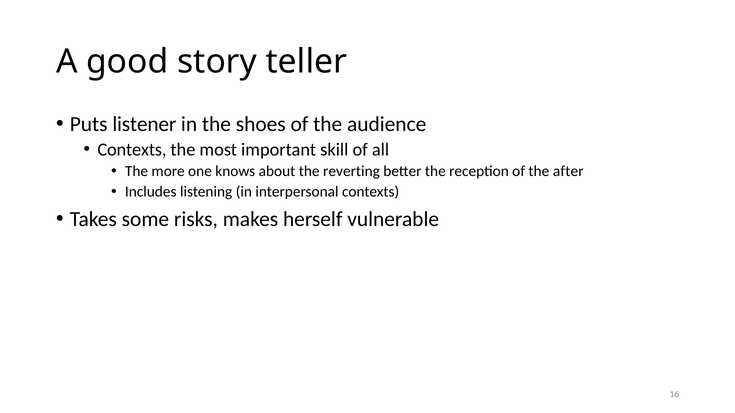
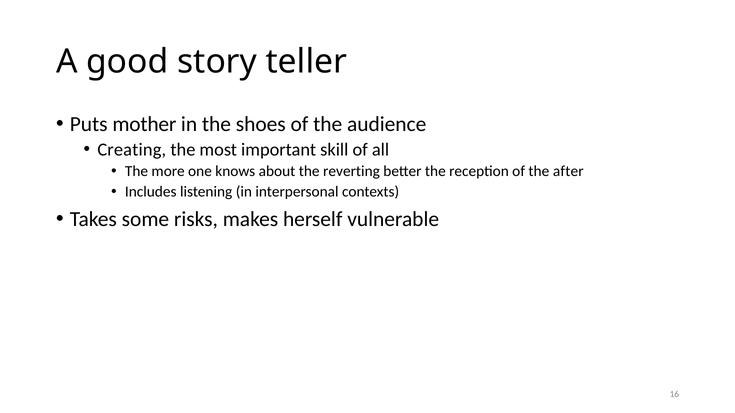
listener: listener -> mother (144, 124)
Contexts: Contexts -> Creating (132, 150)
